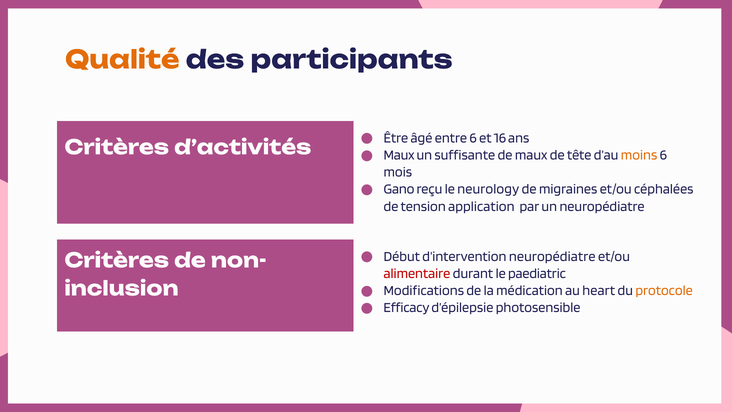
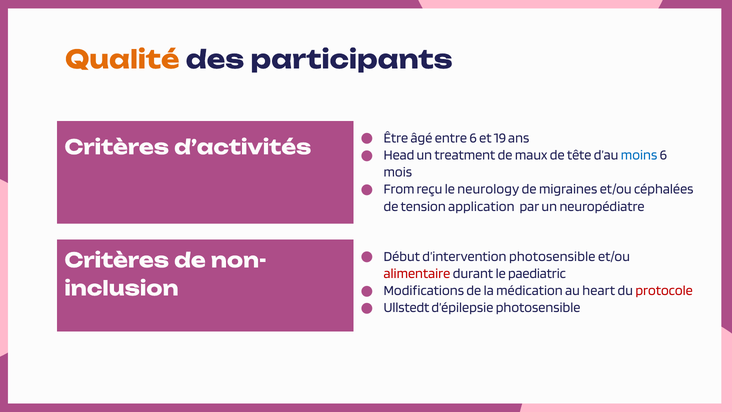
16: 16 -> 19 (500, 138)
Maux: Maux -> Head (399, 155)
suffisante: suffisante -> treatment (465, 155)
moins colour: orange -> blue (639, 155)
Gano: Gano -> From (399, 189)
d’intervention neuropédiatre: neuropédiatre -> photosensible (552, 256)
protocole colour: orange -> red (664, 290)
Efficacy: Efficacy -> Ullstedt (406, 308)
